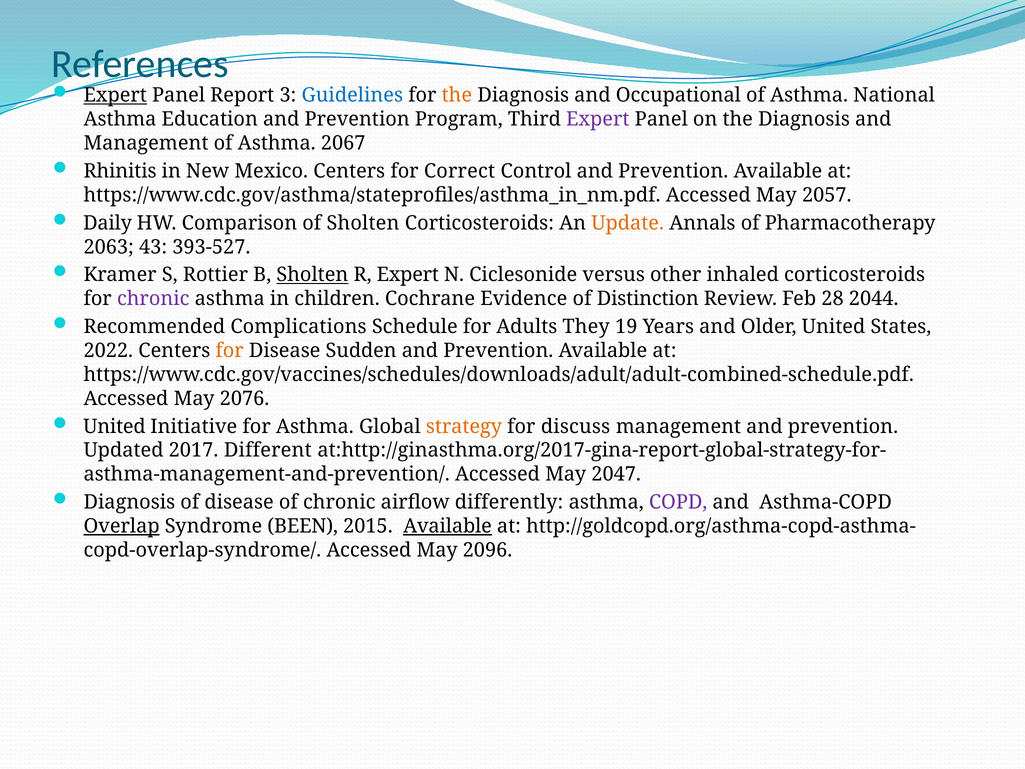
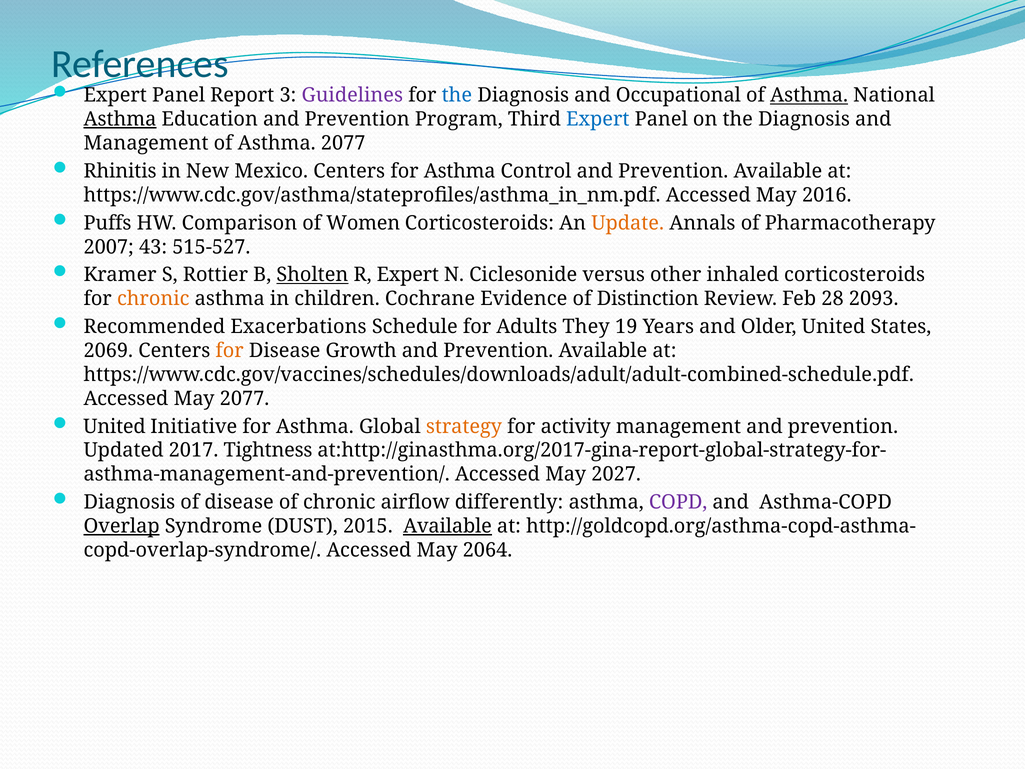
Expert underline: present -> none (115, 95)
Guidelines colour: blue -> purple (352, 95)
the colour: orange -> blue (457, 95)
Asthma underline: none -> present (809, 95)
Asthma underline: none -> present (120, 119)
Expert colour: purple -> blue (598, 119)
Asthma 2067: 2067 -> 2077 (343, 143)
Centers for Correct: Correct -> Asthma (460, 171)
2057: 2057 -> 2016 (827, 195)
Daily: Daily -> Puffs (108, 223)
of Sholten: Sholten -> Women (363, 223)
2063: 2063 -> 2007 (109, 247)
393-527: 393-527 -> 515-527 (211, 247)
chronic colour: purple -> orange (153, 299)
2044: 2044 -> 2093 (874, 299)
Complications: Complications -> Exacerbations (298, 327)
2022: 2022 -> 2069 (108, 351)
Sudden: Sudden -> Growth (361, 351)
May 2076: 2076 -> 2077 (245, 398)
discuss: discuss -> activity (576, 426)
Different: Different -> Tightness (268, 450)
2047: 2047 -> 2027 (616, 474)
BEEN: BEEN -> DUST (303, 526)
2096: 2096 -> 2064 (487, 550)
